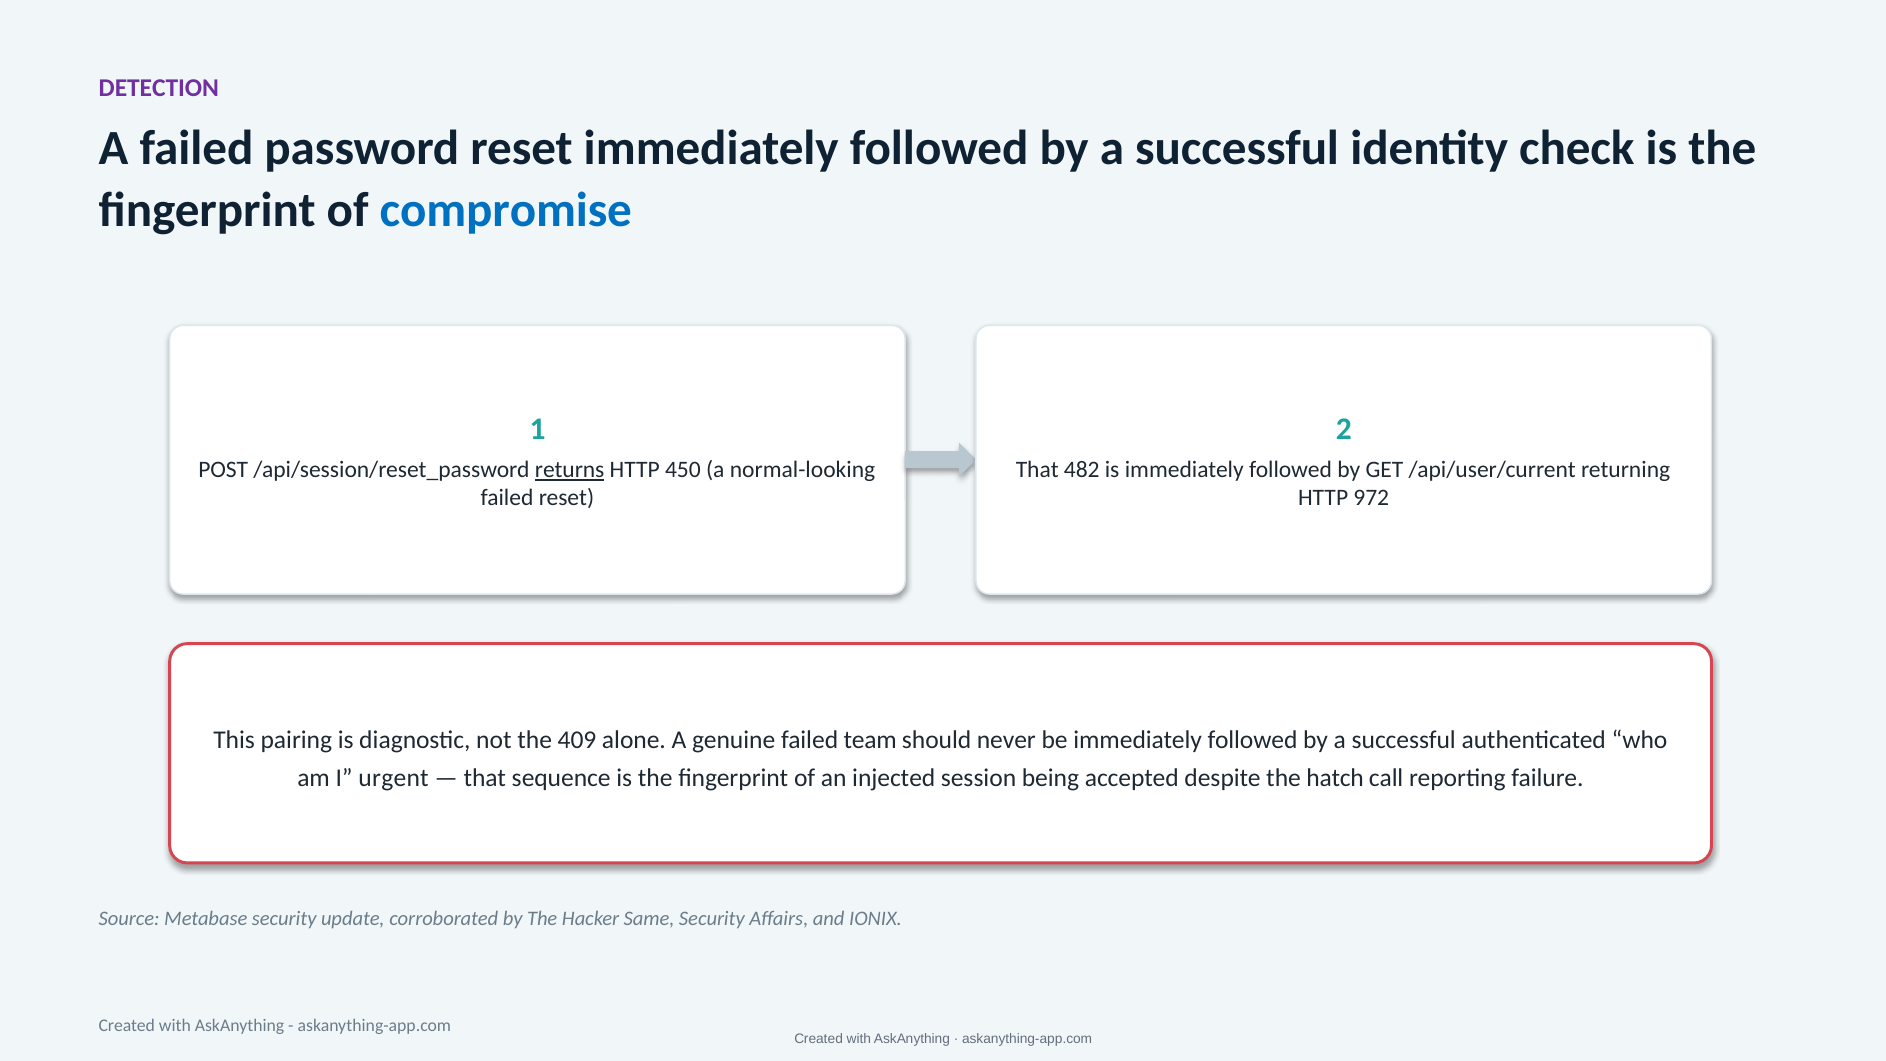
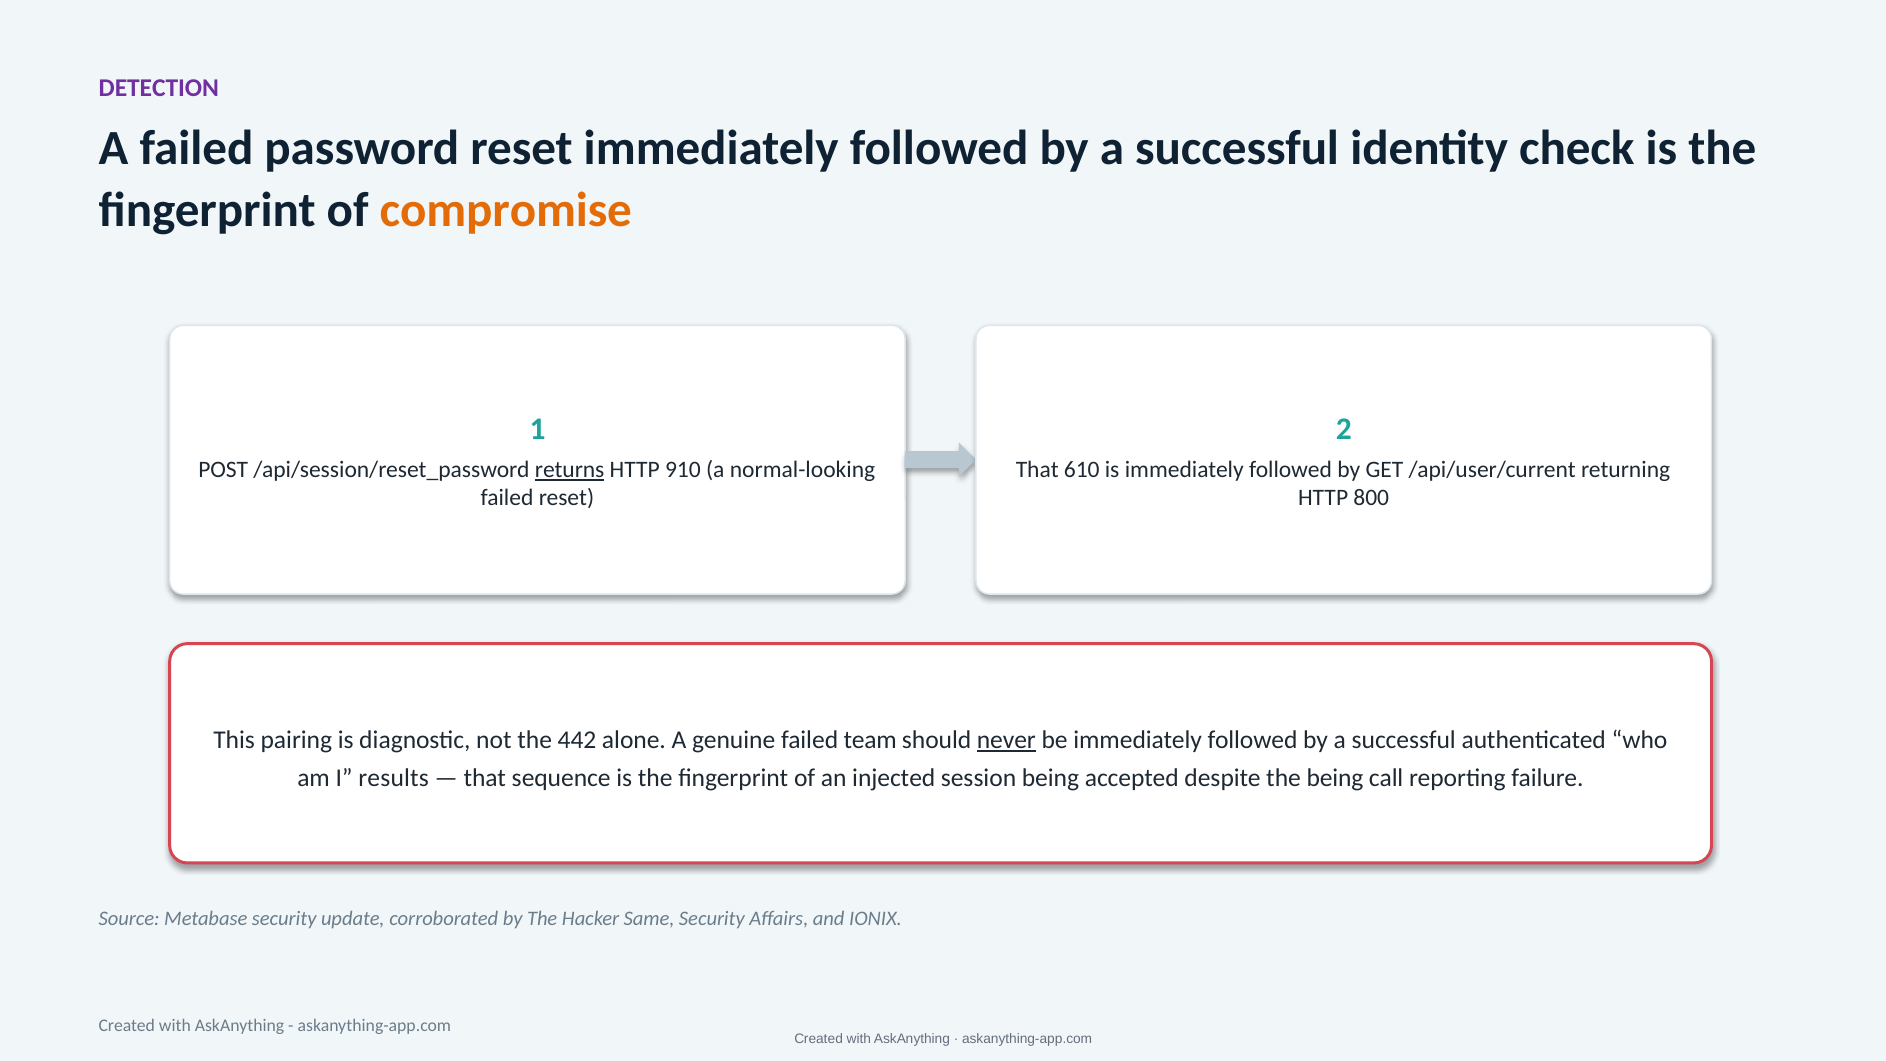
compromise colour: blue -> orange (506, 210)
450: 450 -> 910 (683, 470)
482: 482 -> 610 (1082, 470)
972: 972 -> 800 (1371, 498)
409: 409 -> 442 (577, 740)
never underline: none -> present (1006, 740)
urgent: urgent -> results (394, 778)
the hatch: hatch -> being (1335, 778)
